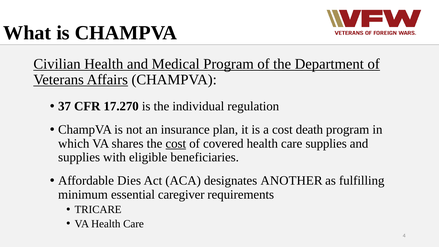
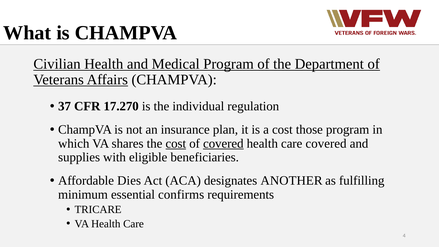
death: death -> those (309, 130)
covered underline: none -> present (223, 143)
care supplies: supplies -> covered (326, 143)
caregiver: caregiver -> confirms (181, 194)
